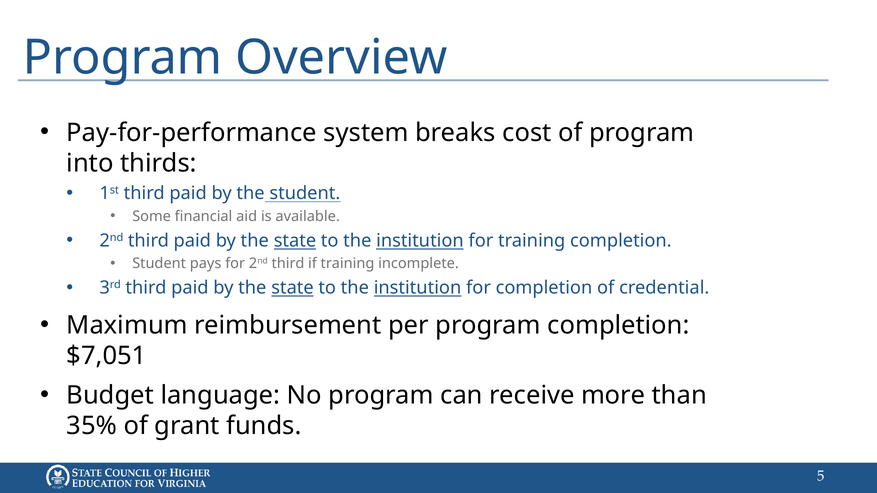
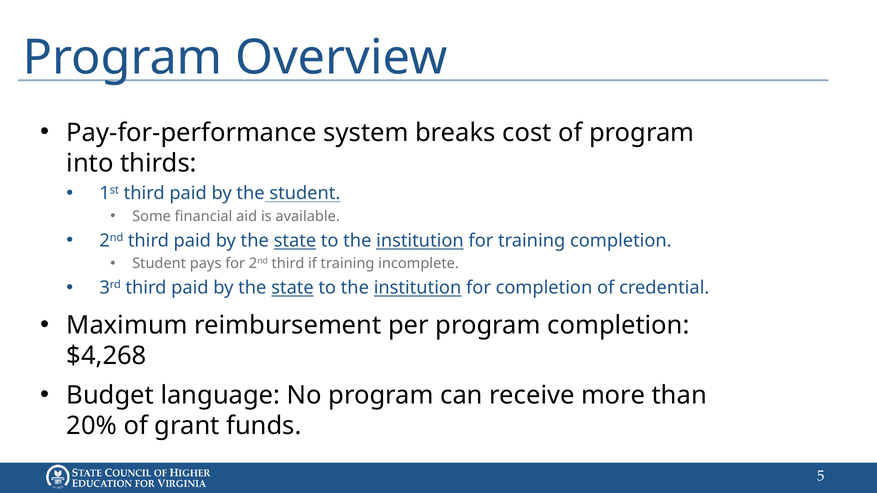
$7,051: $7,051 -> $4,268 (106, 356)
35%: 35% -> 20% (92, 426)
